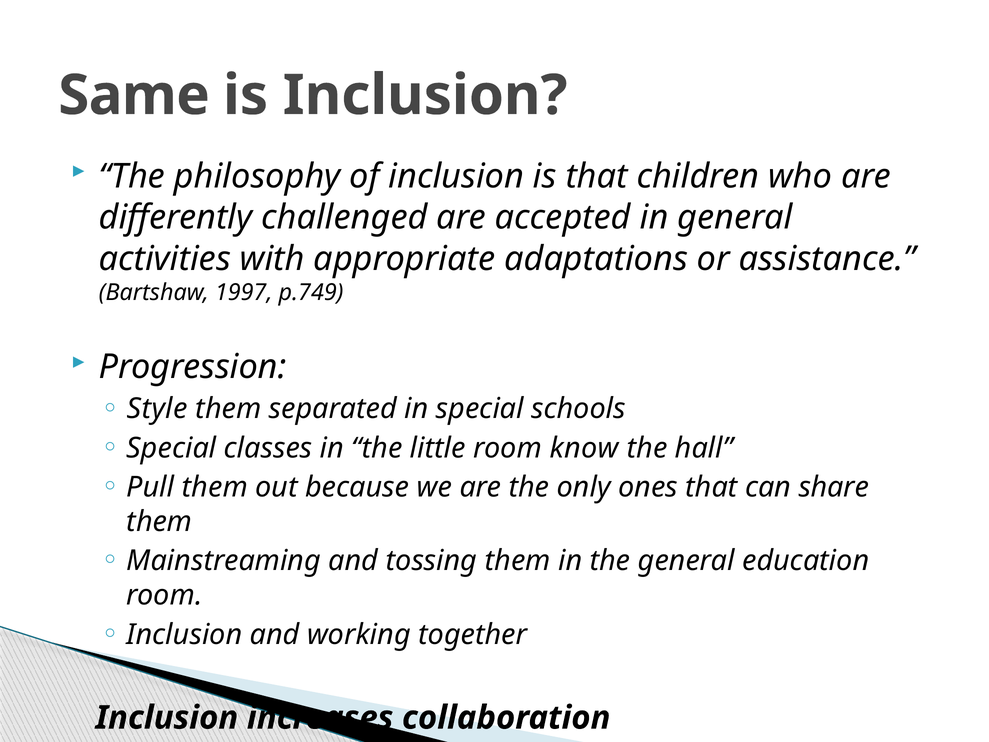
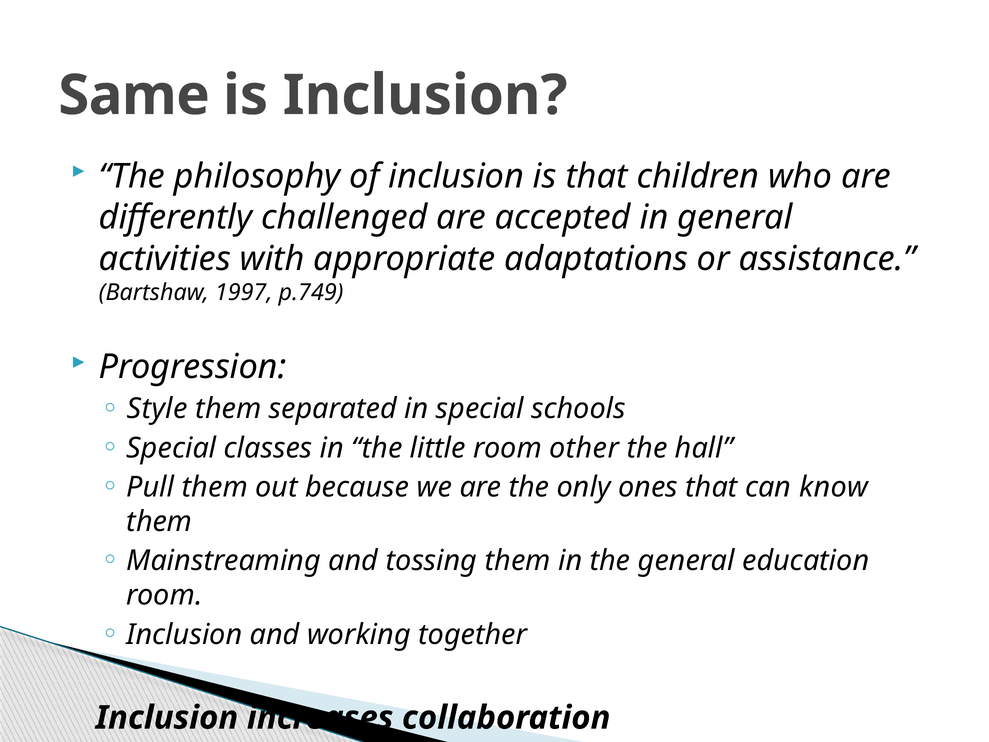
know: know -> other (584, 448)
share: share -> know (834, 487)
